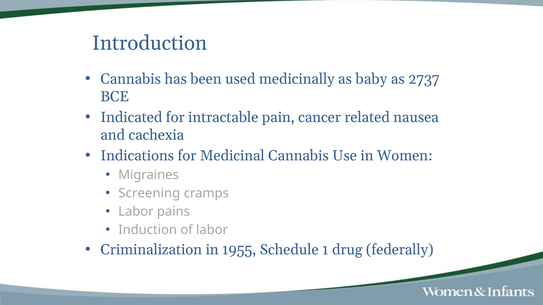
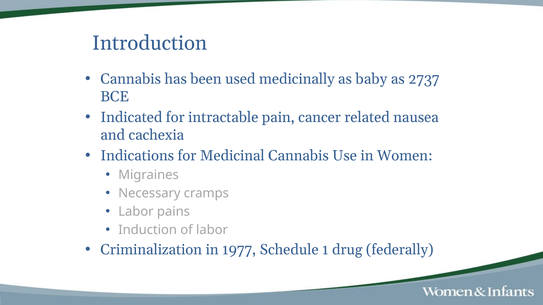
Screening: Screening -> Necessary (149, 194)
1955: 1955 -> 1977 (239, 250)
